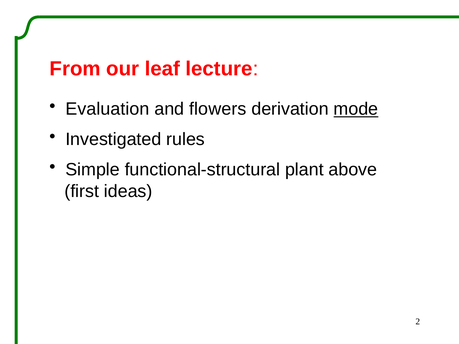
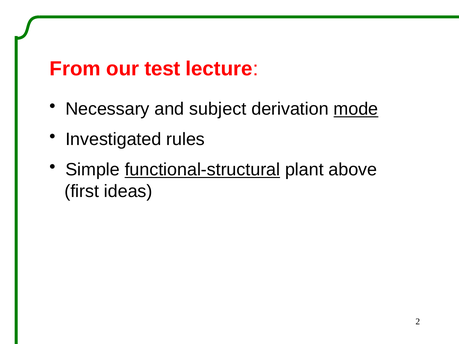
leaf: leaf -> test (162, 69)
Evaluation: Evaluation -> Necessary (107, 109)
flowers: flowers -> subject (218, 109)
functional-structural underline: none -> present (202, 170)
